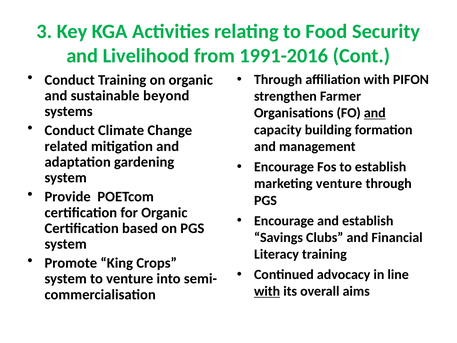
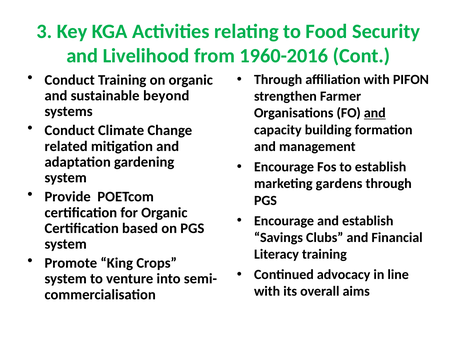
1991-2016: 1991-2016 -> 1960-2016 (284, 56)
marketing venture: venture -> gardens (339, 184)
with underline: present -> none (267, 291)
